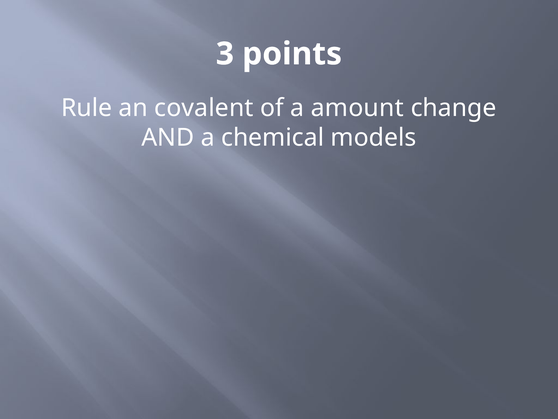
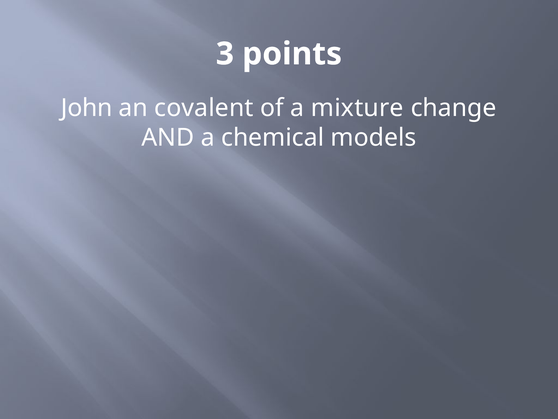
Rule: Rule -> John (87, 108)
amount: amount -> mixture (357, 108)
